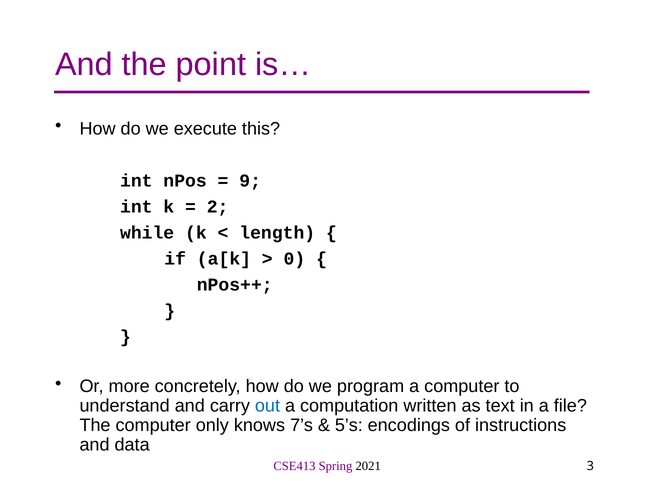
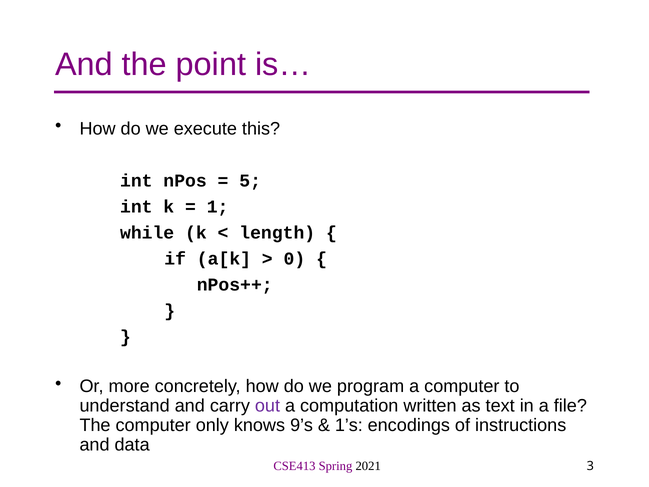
9: 9 -> 5 (250, 181)
2: 2 -> 1 (218, 207)
out colour: blue -> purple (267, 406)
7’s: 7’s -> 9’s (302, 425)
5’s: 5’s -> 1’s (349, 425)
